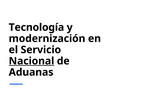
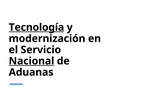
Tecnología underline: none -> present (36, 27)
